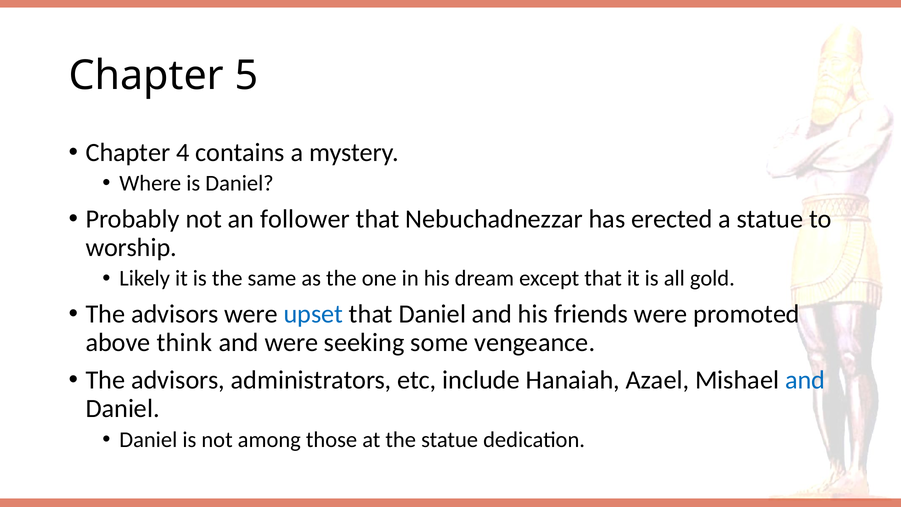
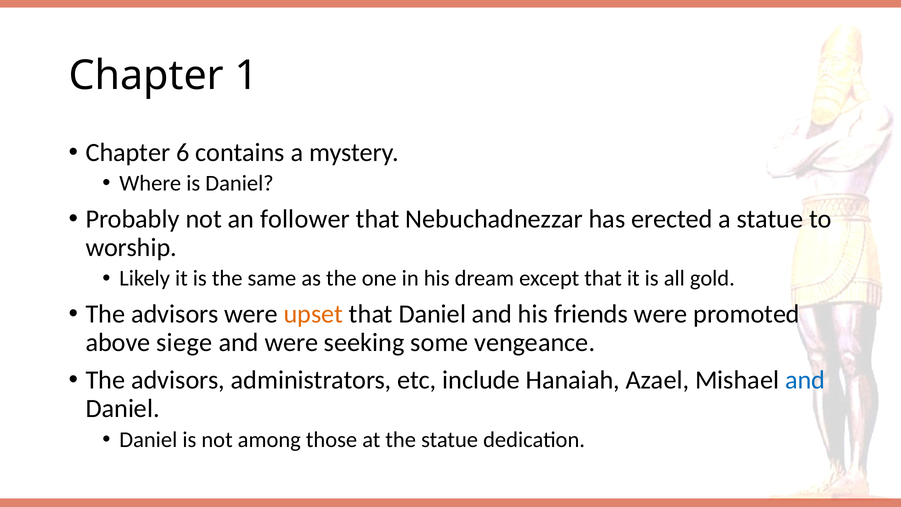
5: 5 -> 1 (246, 76)
4: 4 -> 6 (183, 152)
upset colour: blue -> orange (313, 314)
think: think -> siege (184, 342)
